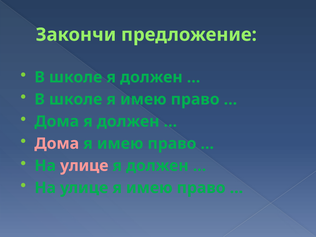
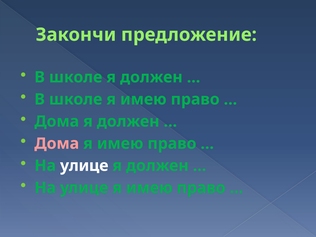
улице colour: pink -> white (84, 166)
